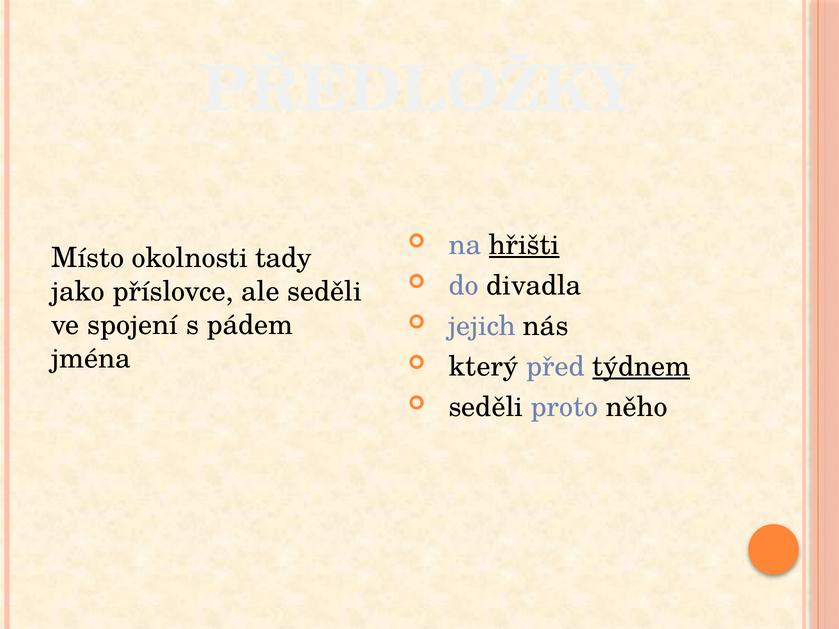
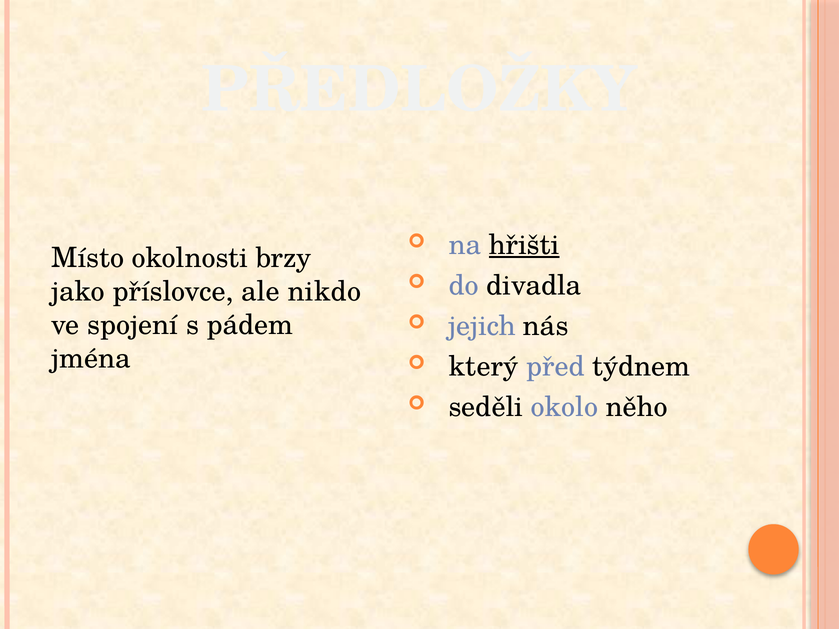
tady: tady -> brzy (284, 258)
ale seděli: seděli -> nikdo (324, 292)
týdnem underline: present -> none (641, 367)
proto: proto -> okolo (565, 407)
